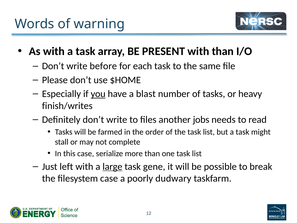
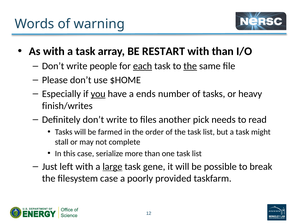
PRESENT: PRESENT -> RESTART (164, 51)
before: before -> people (103, 66)
each underline: none -> present (143, 66)
the underline: none -> present (190, 66)
blast: blast -> ends (146, 94)
jobs: jobs -> pick (201, 119)
dudwary: dudwary -> provided (173, 178)
